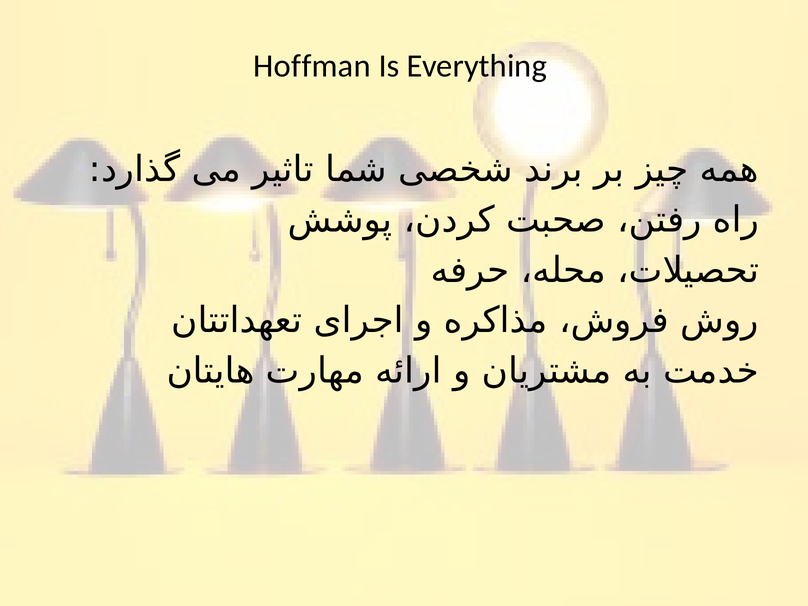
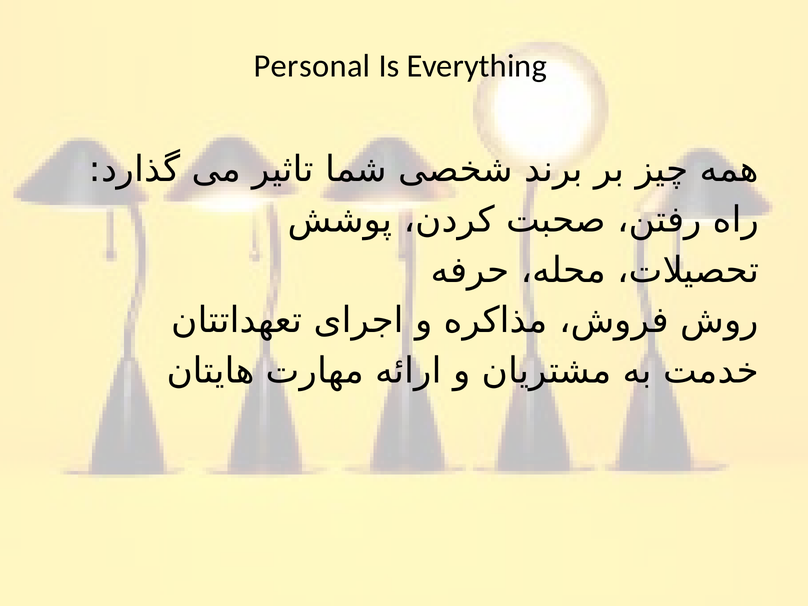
Hoffman: Hoffman -> Personal (312, 66)
